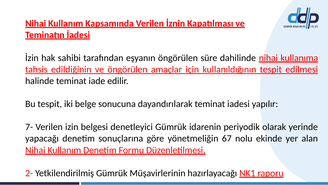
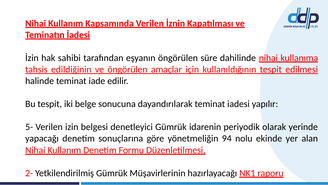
7-: 7- -> 5- (29, 127)
67: 67 -> 94 (227, 138)
